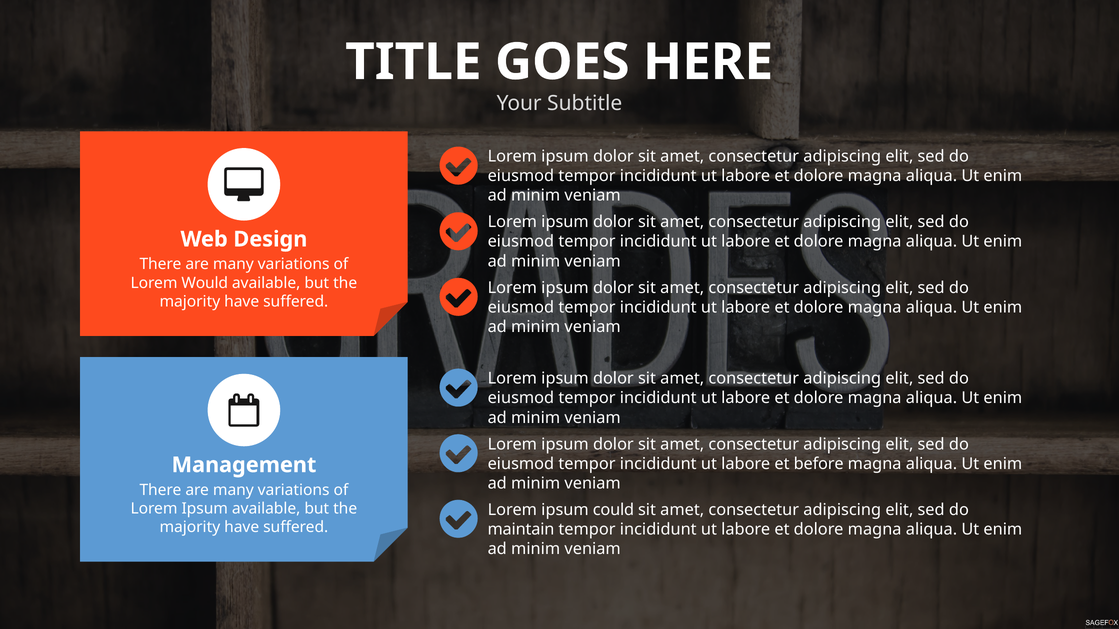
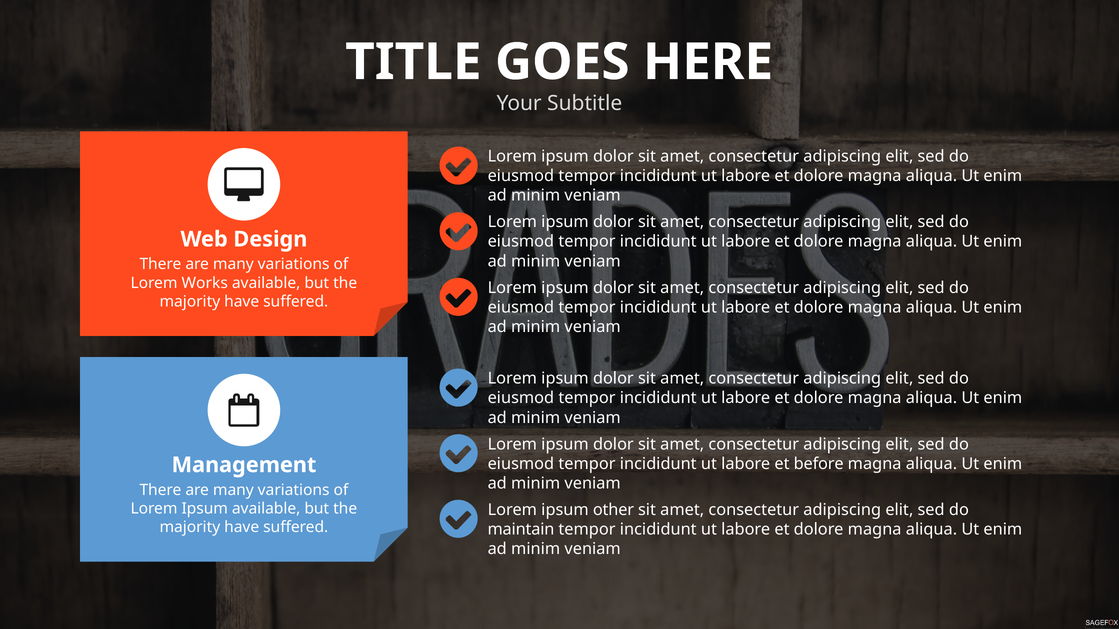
Would: Would -> Works (205, 283)
could: could -> other (613, 510)
